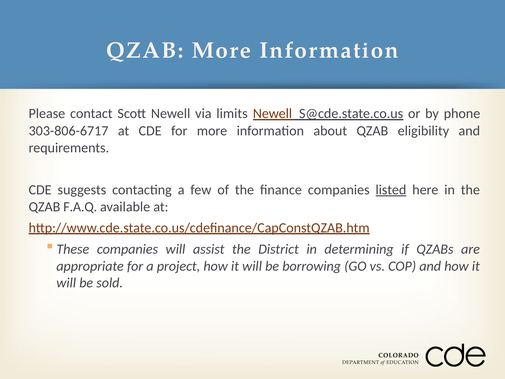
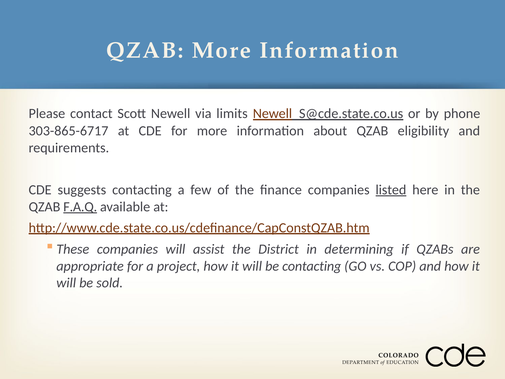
303-806-6717: 303-806-6717 -> 303-865-6717 (69, 131)
F.A.Q underline: none -> present (80, 207)
be borrowing: borrowing -> contacting (312, 266)
